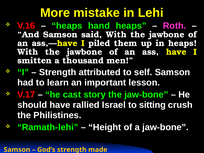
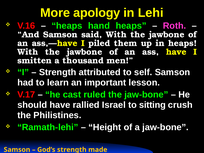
mistake: mistake -> apology (97, 13)
story: story -> ruled (95, 95)
